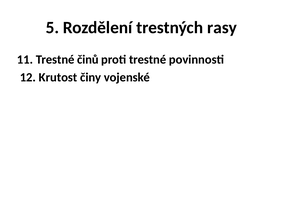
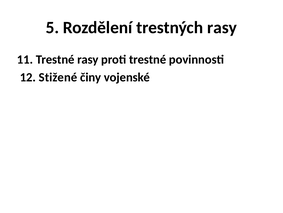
Trestné činů: činů -> rasy (88, 59)
Krutost: Krutost -> Stižené (58, 77)
